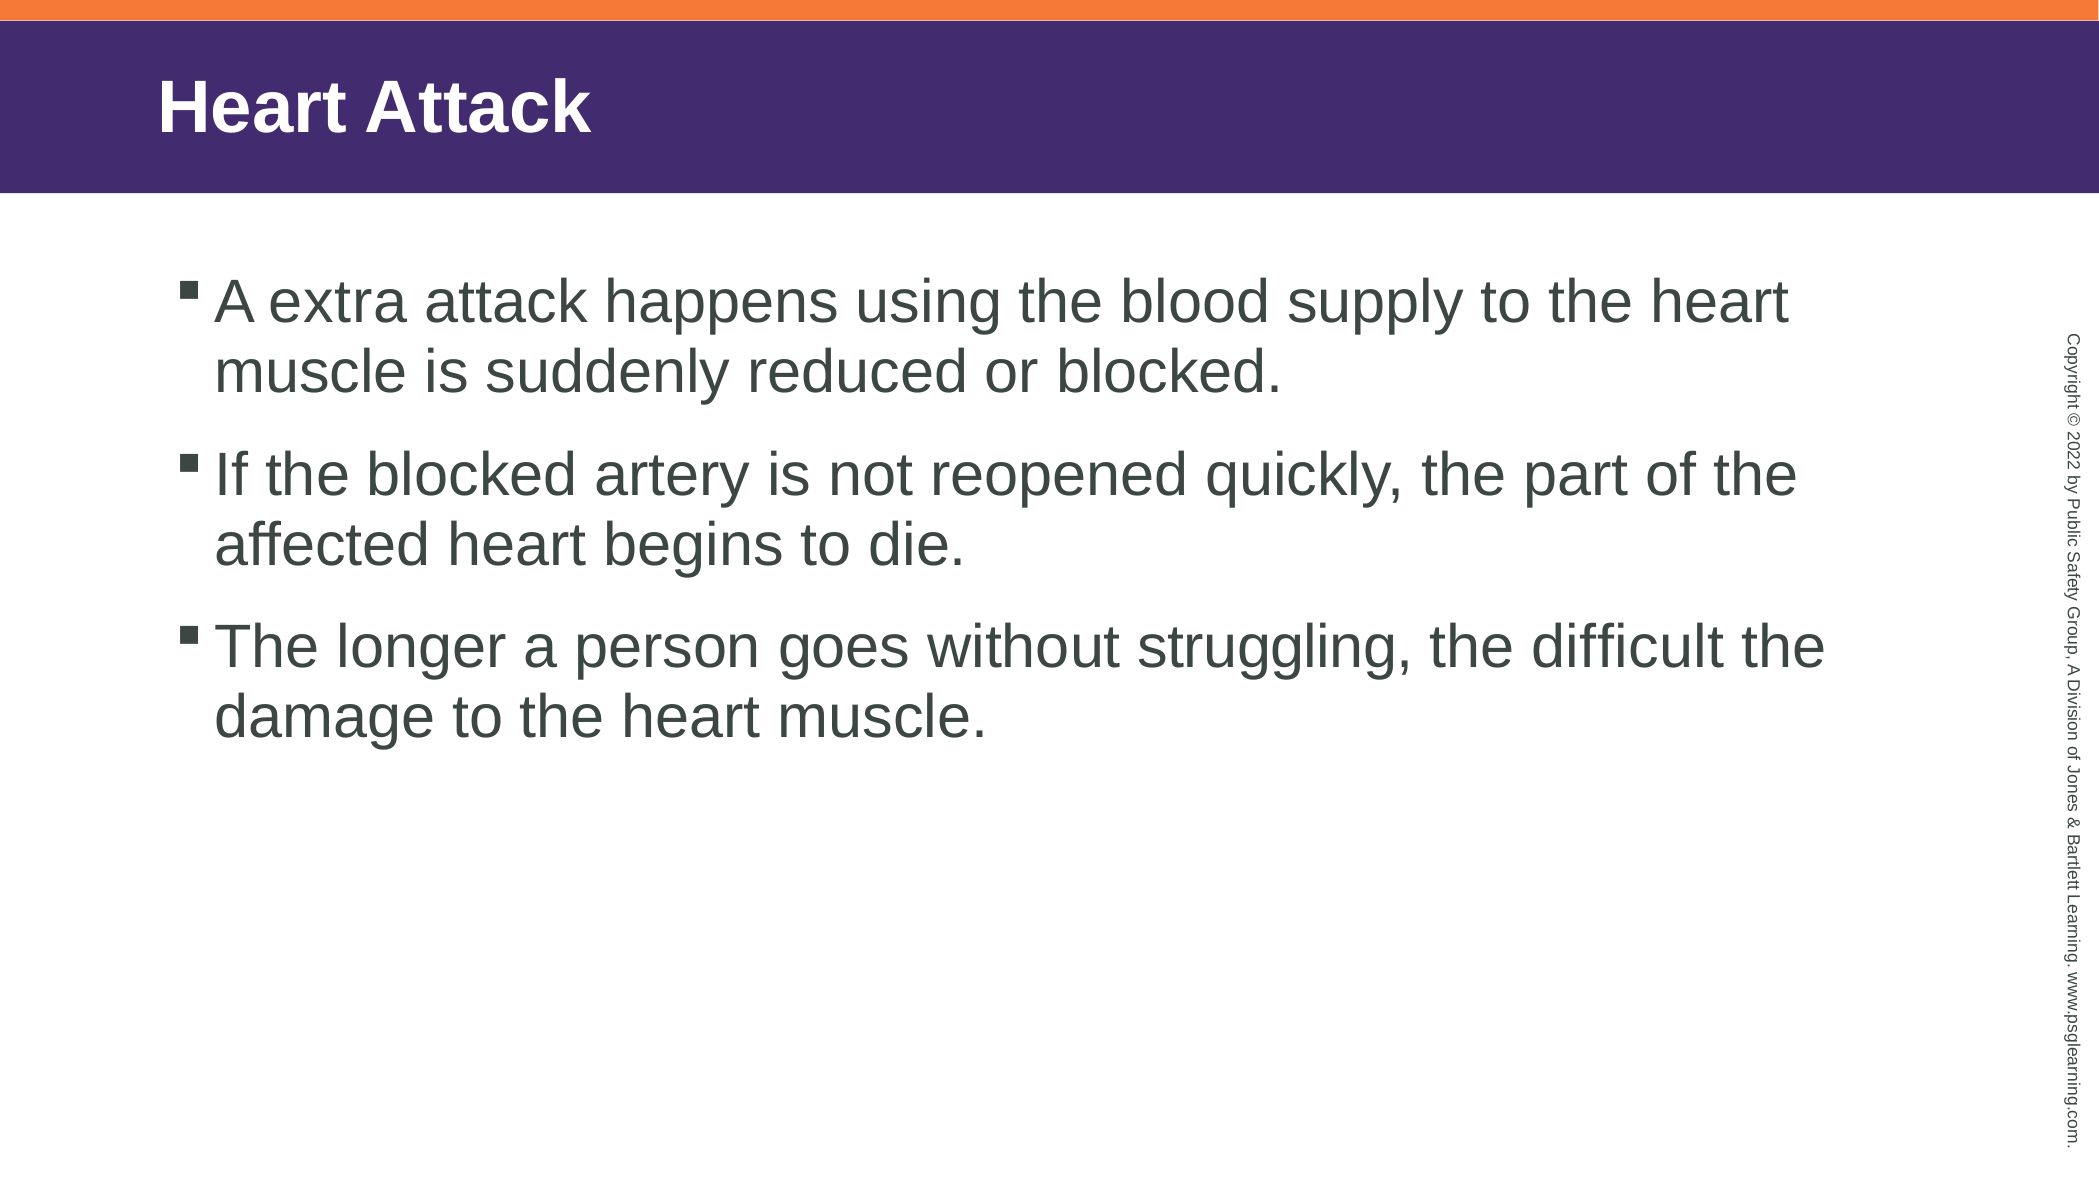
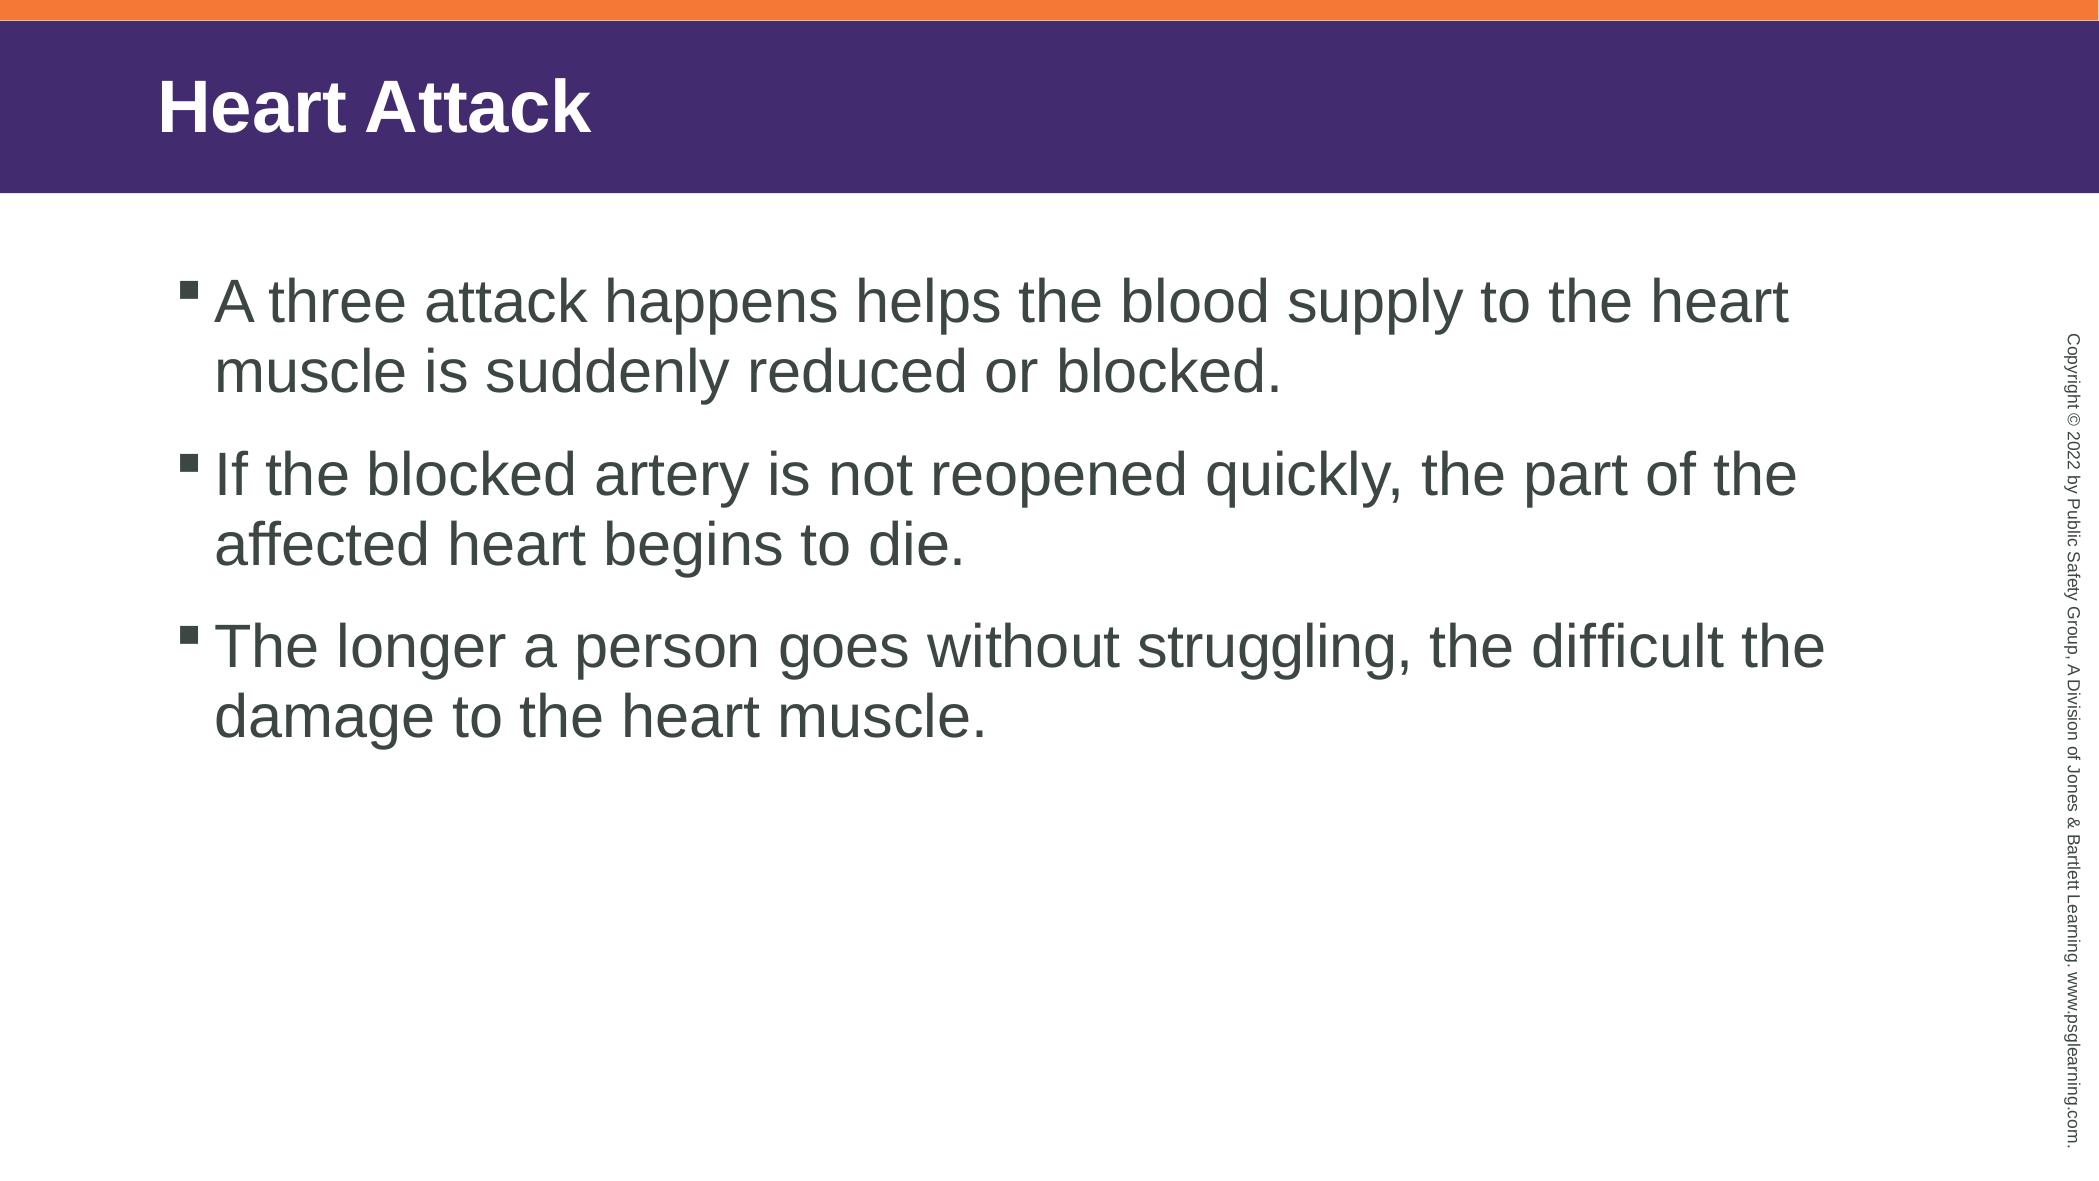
extra: extra -> three (338, 302)
using: using -> helps (929, 302)
